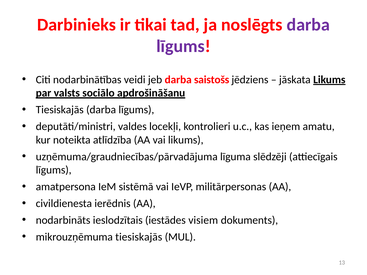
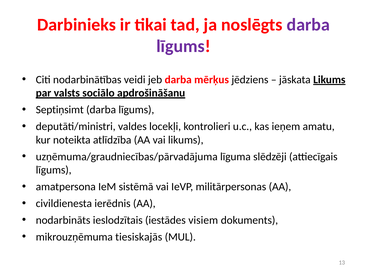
saistošs: saistošs -> mērķus (212, 80)
Tiesiskajās: Tiesiskajās -> Septiņsimt (60, 110)
